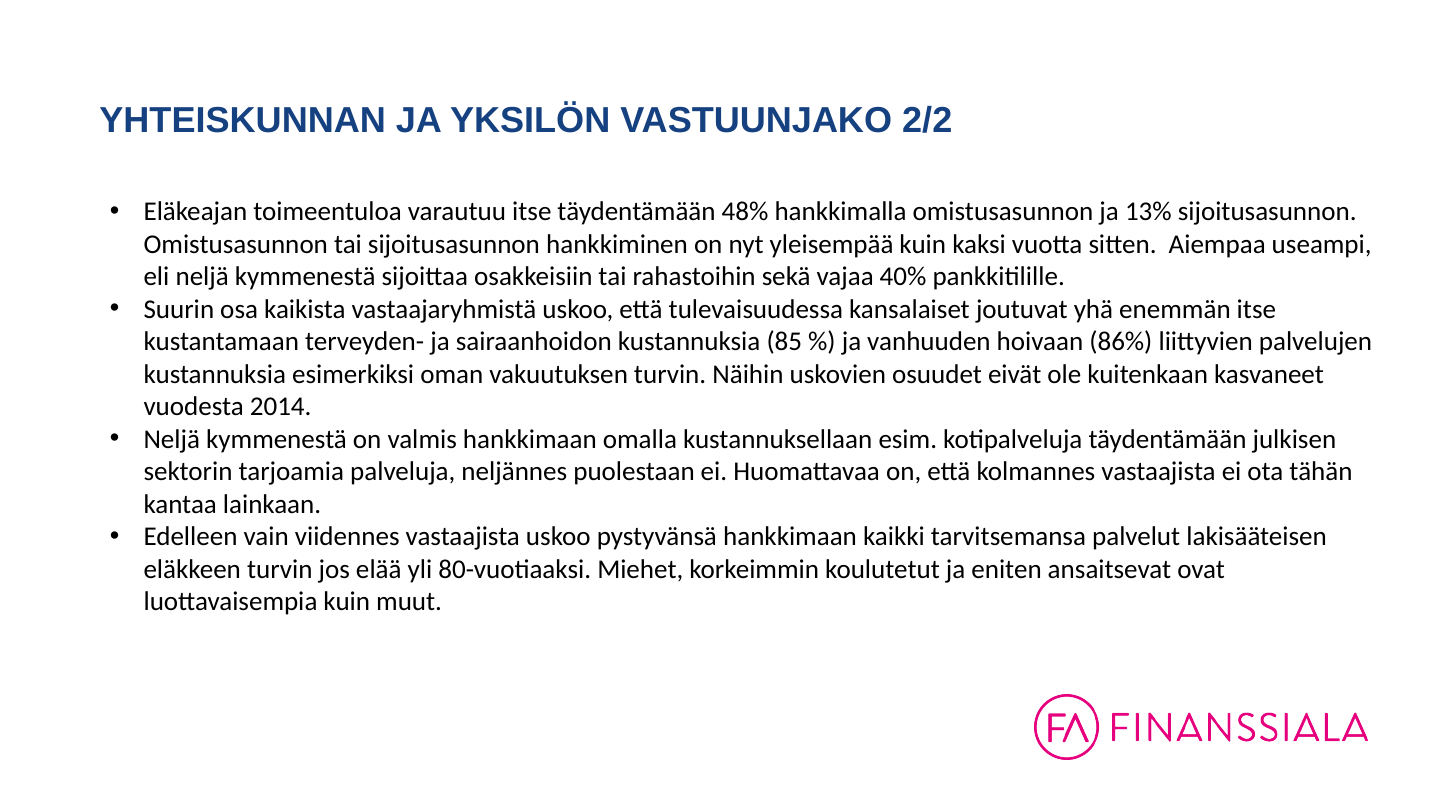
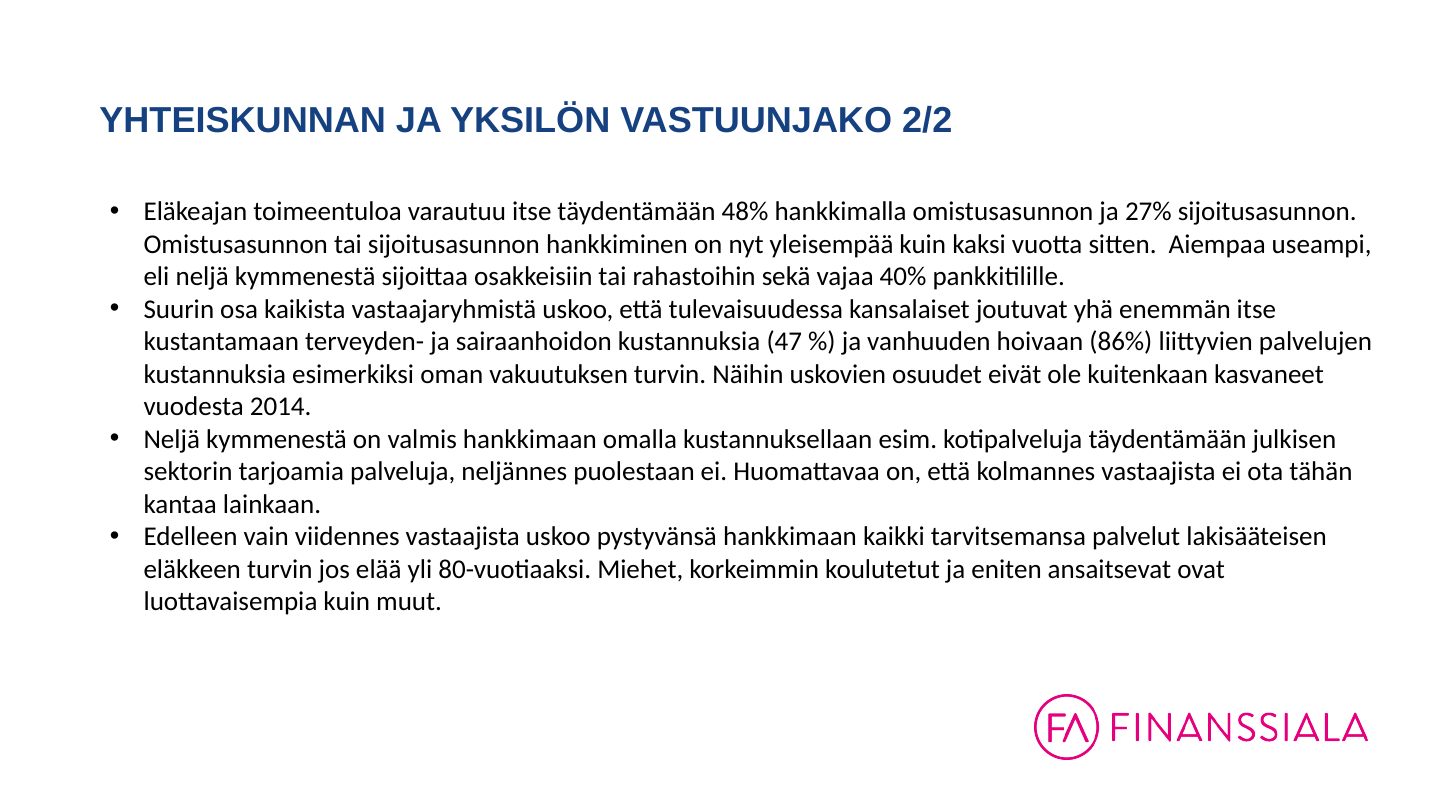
13%: 13% -> 27% (1148, 212)
85: 85 -> 47 (784, 342)
